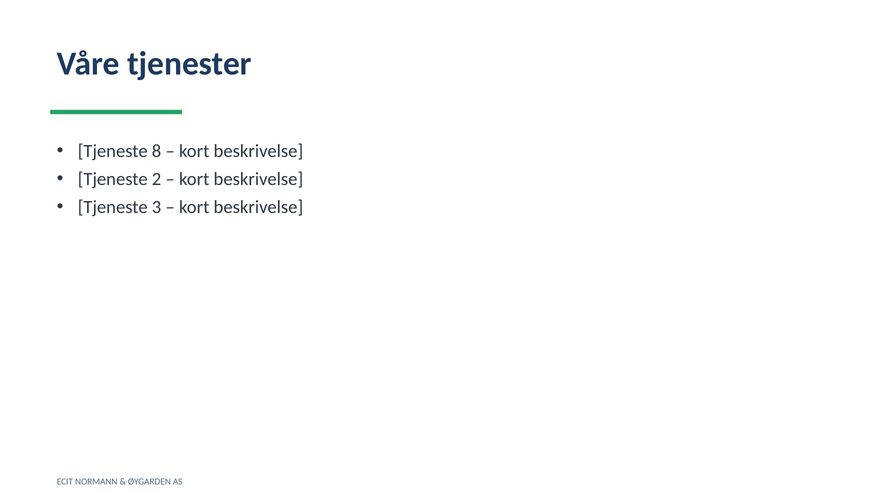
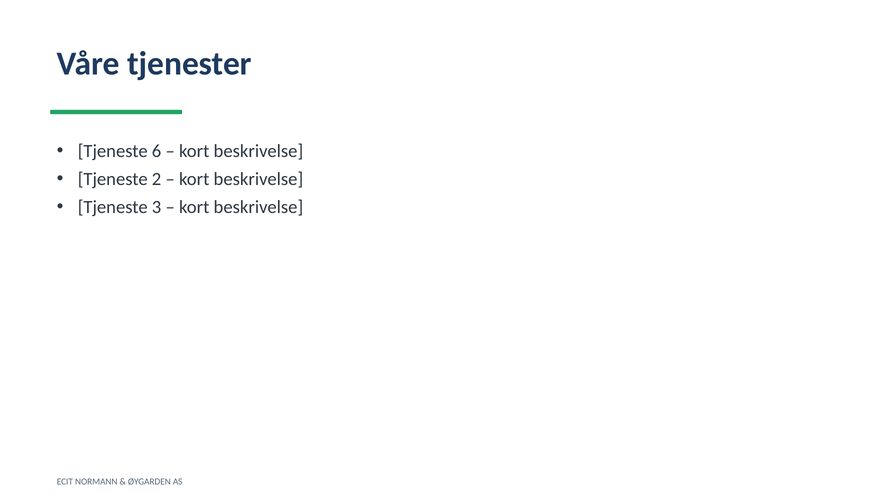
8: 8 -> 6 (157, 151)
